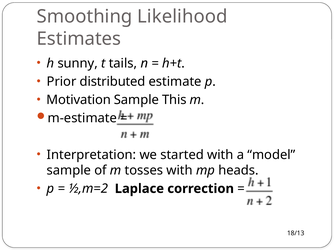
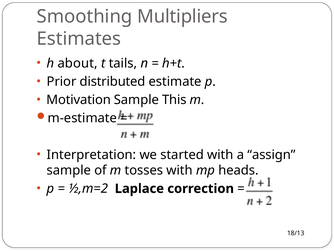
Likelihood: Likelihood -> Multipliers (182, 16)
sunny: sunny -> about (78, 63)
model: model -> assign (271, 154)
